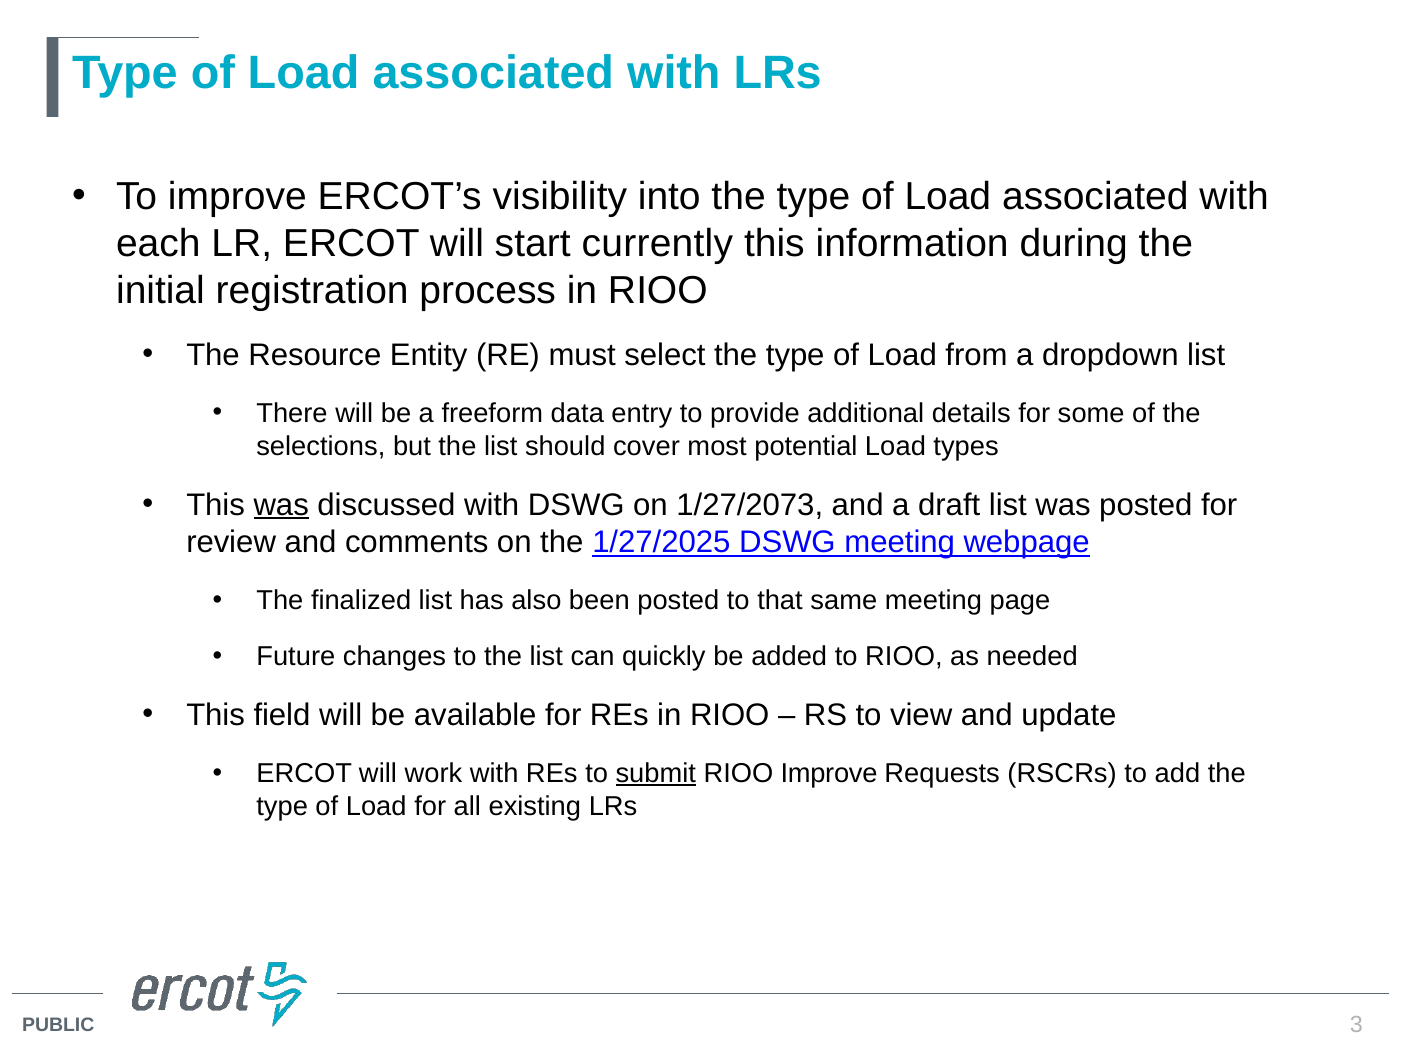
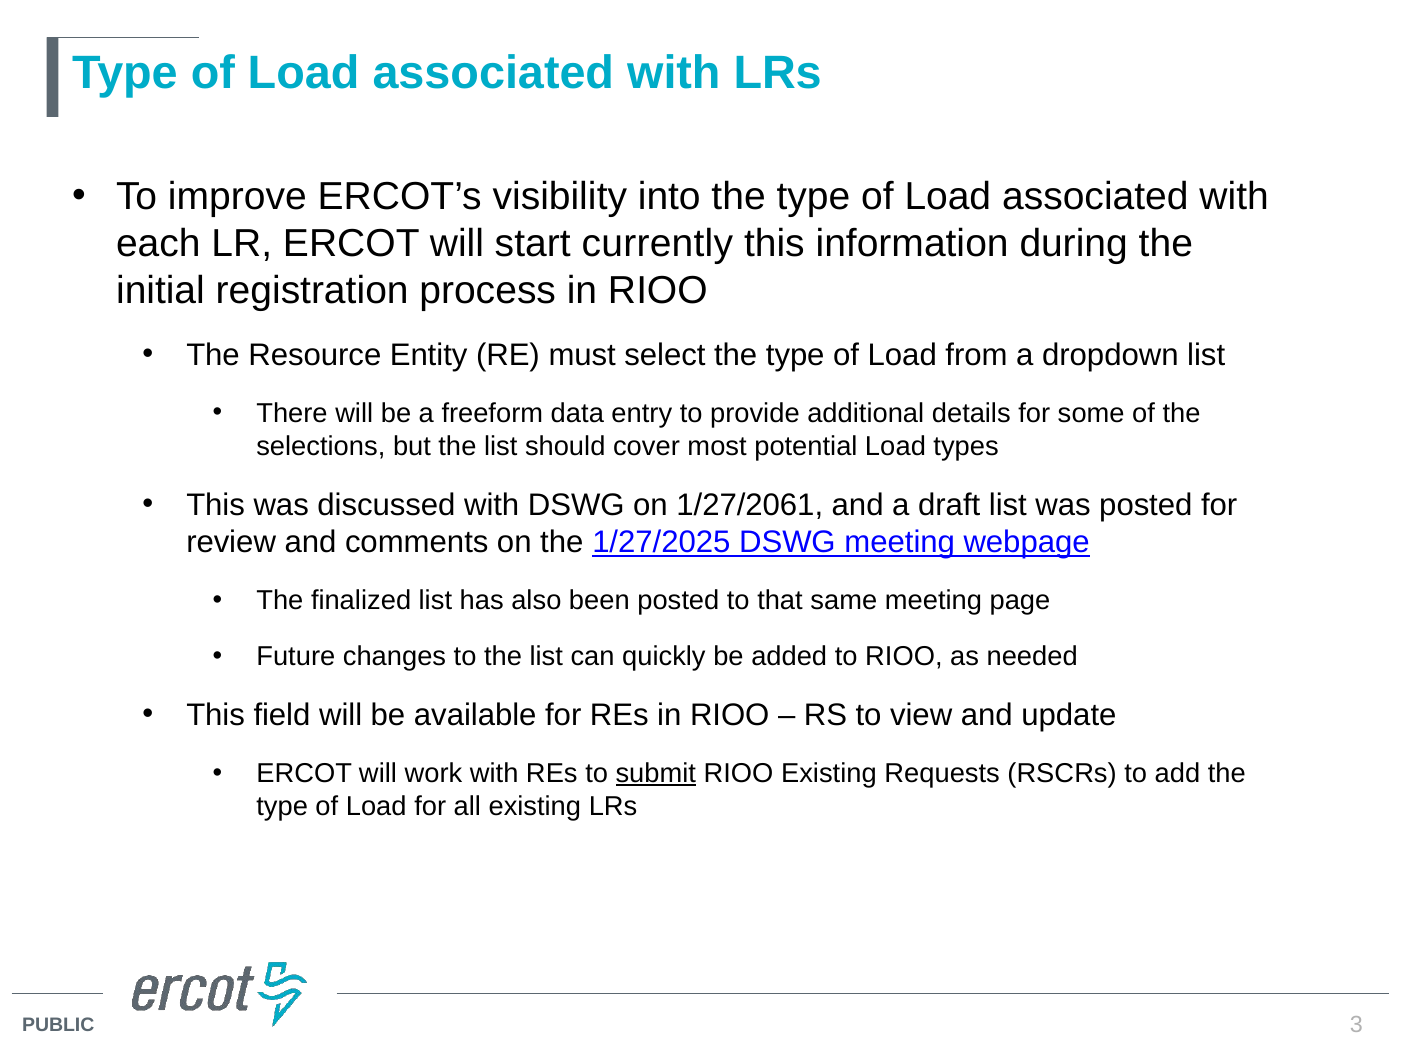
was underline: present -> none (281, 505)
1/27/2073: 1/27/2073 -> 1/27/2061 (750, 505)
RIOO Improve: Improve -> Existing (829, 774)
